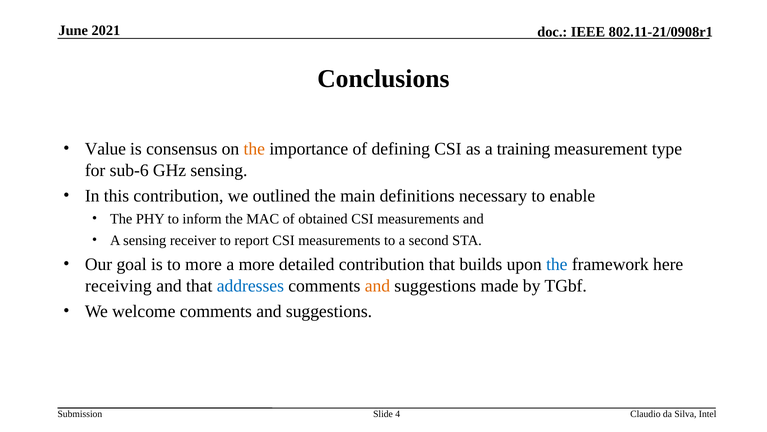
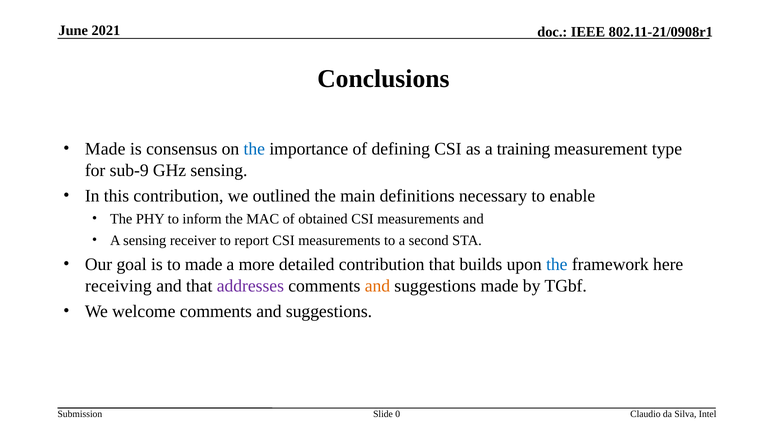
Value: Value -> Made (105, 149)
the colour: orange -> blue (254, 149)
sub-6: sub-6 -> sub-9 (129, 170)
to more: more -> made (204, 264)
addresses colour: blue -> purple (250, 285)
4: 4 -> 0 (398, 414)
